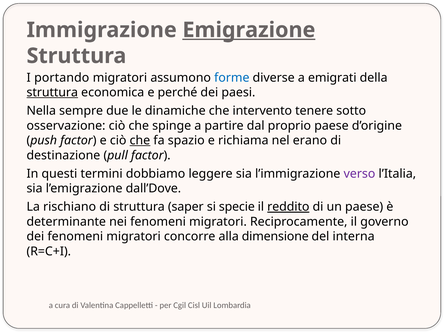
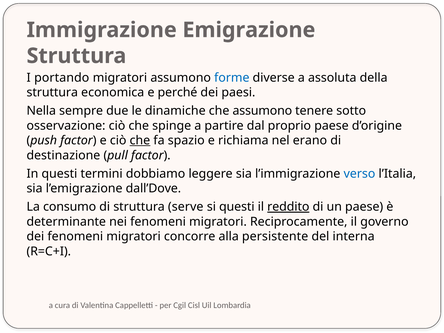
Emigrazione underline: present -> none (249, 30)
emigrati: emigrati -> assoluta (332, 78)
struttura underline: present -> none (52, 92)
che intervento: intervento -> assumono (262, 111)
verso colour: purple -> blue (359, 174)
rischiano: rischiano -> consumo (70, 207)
saper: saper -> serve (186, 207)
si specie: specie -> questi (237, 207)
dimensione: dimensione -> persistente (275, 236)
